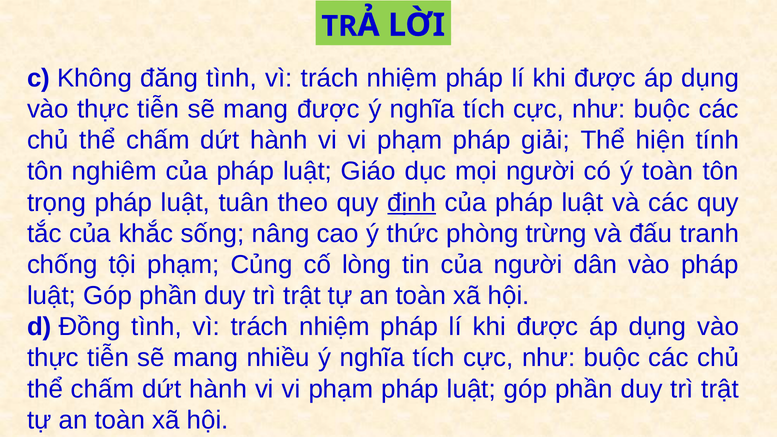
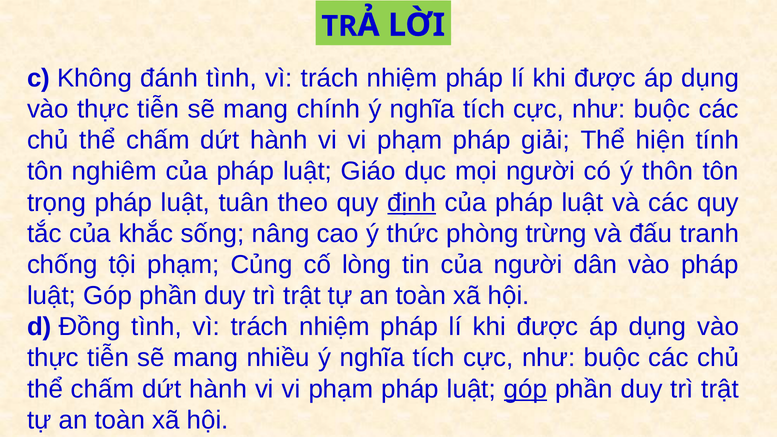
đăng: đăng -> đánh (169, 78)
mang được: được -> chính (328, 109)
ý toàn: toàn -> thôn (668, 171)
góp underline: none -> present (525, 389)
